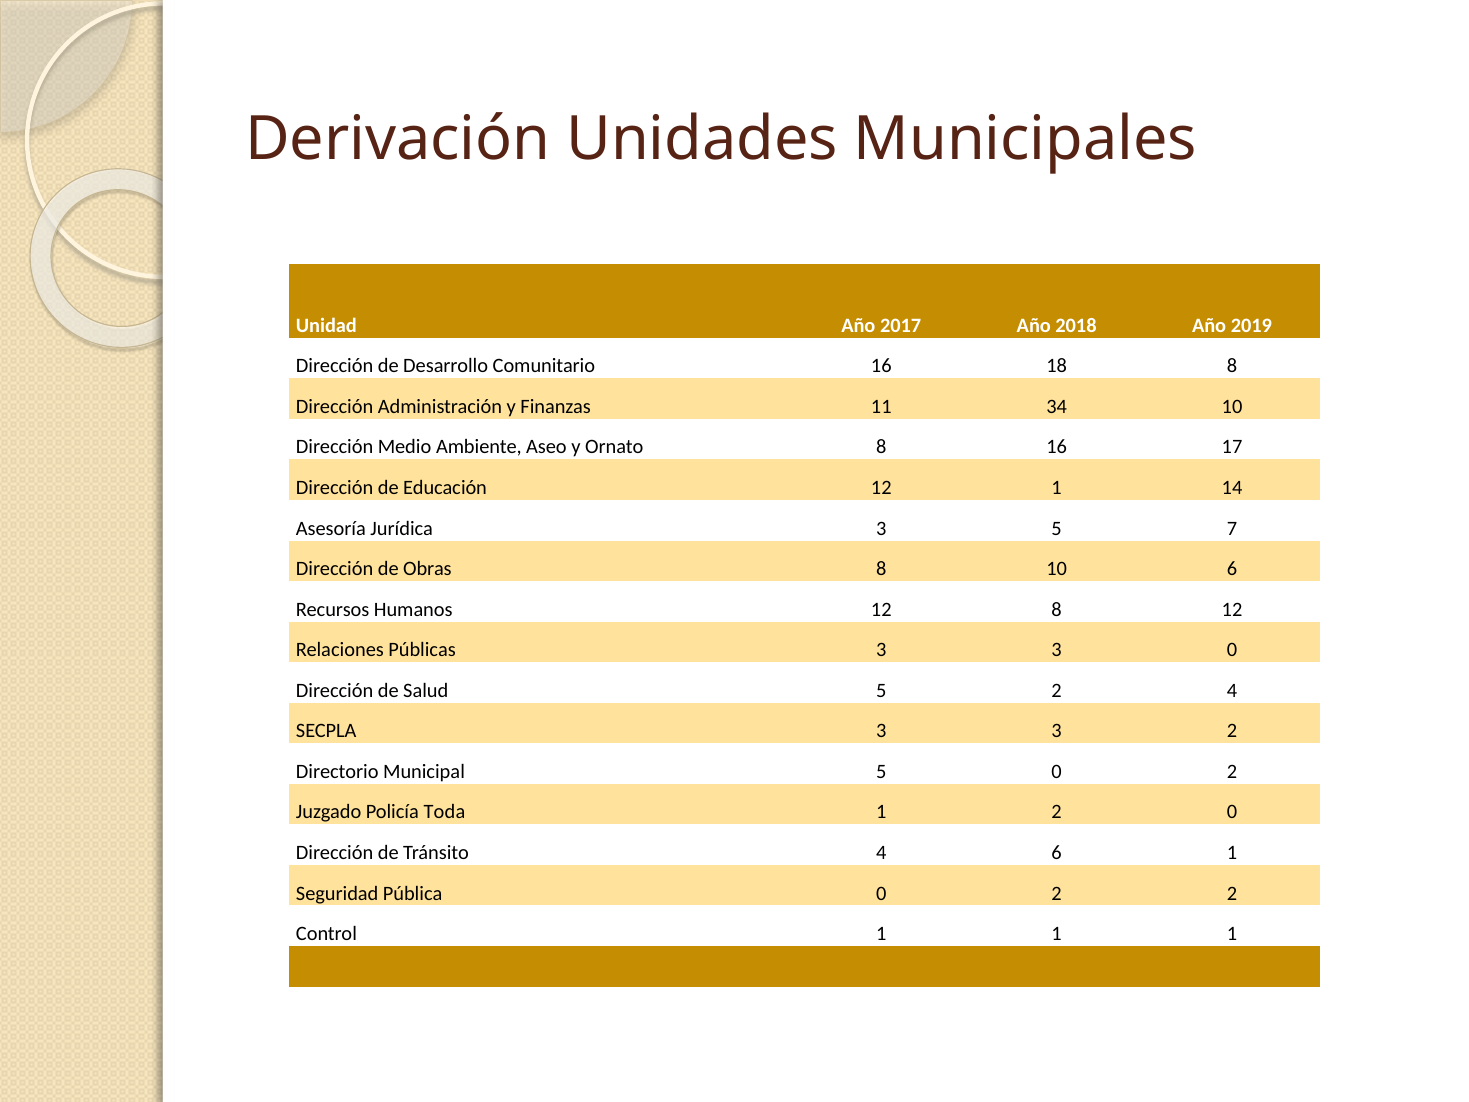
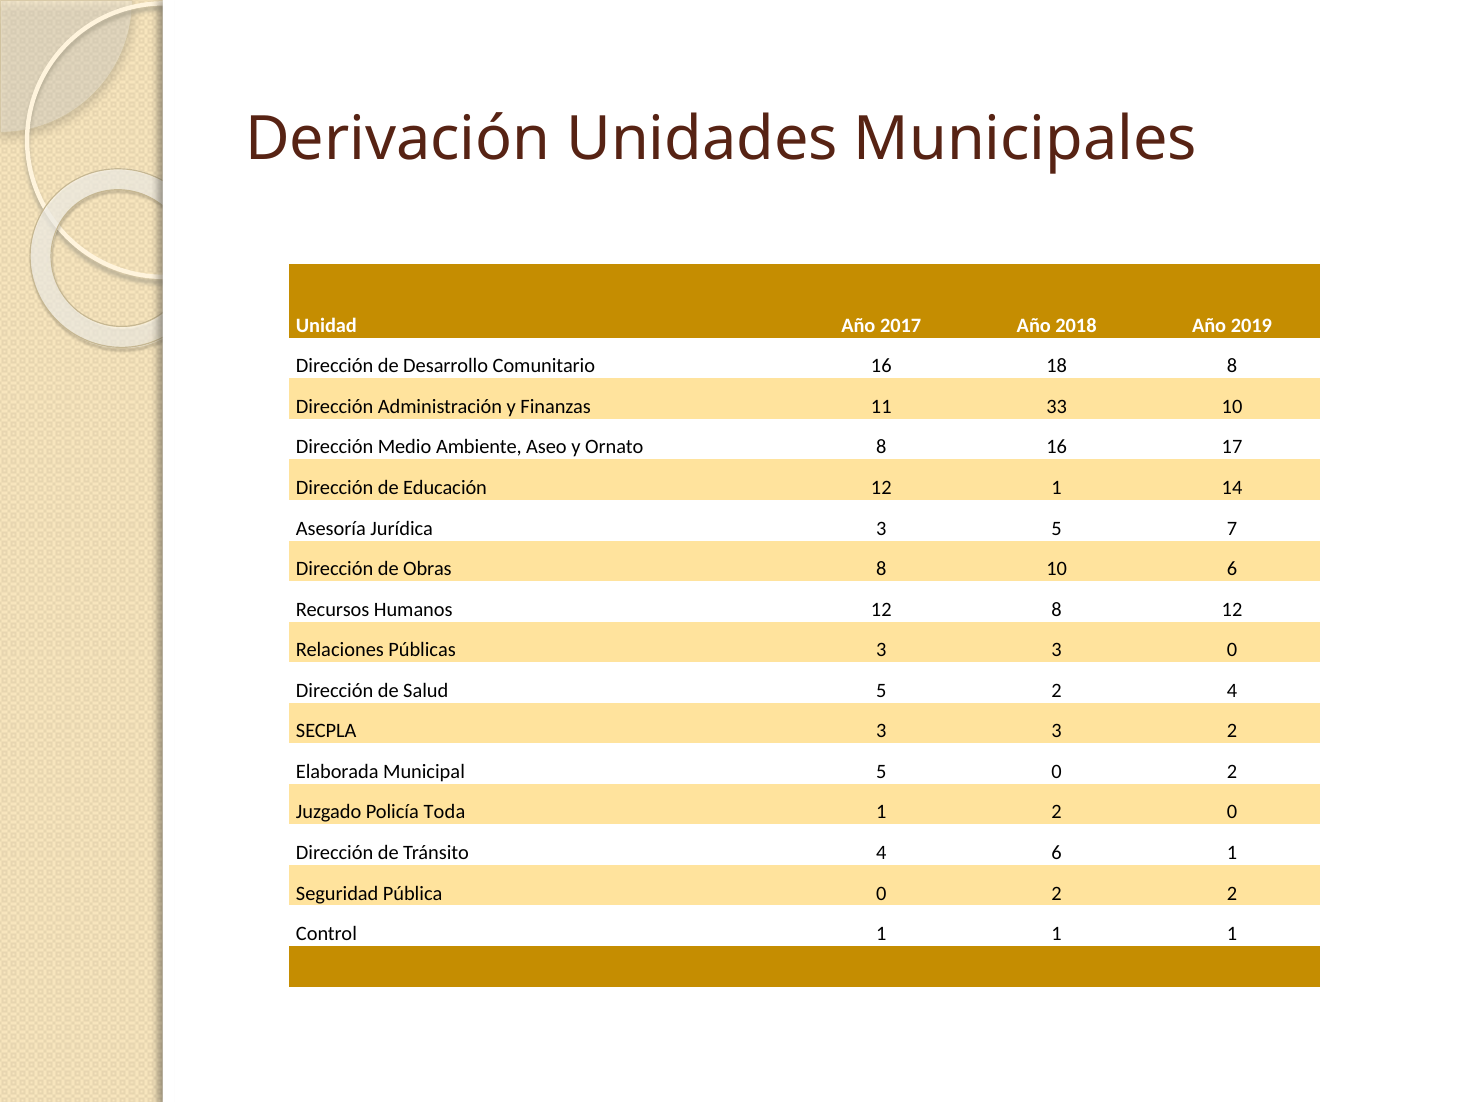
34: 34 -> 33 (1057, 407)
Directorio: Directorio -> Elaborada (337, 771)
